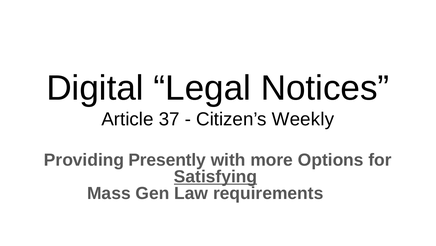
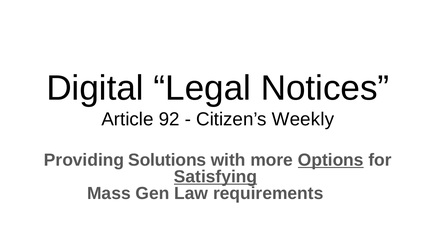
37: 37 -> 92 (169, 119)
Presently: Presently -> Solutions (167, 159)
Options underline: none -> present (331, 159)
